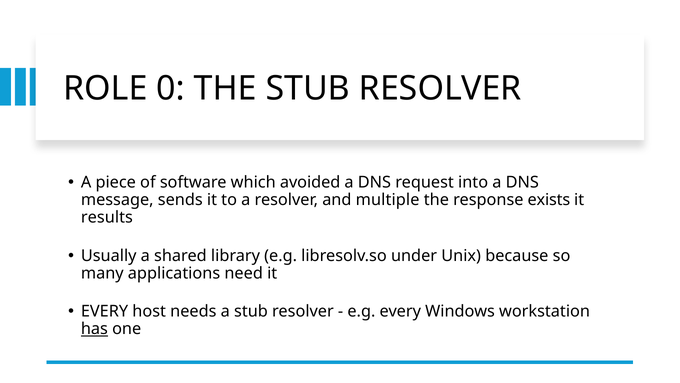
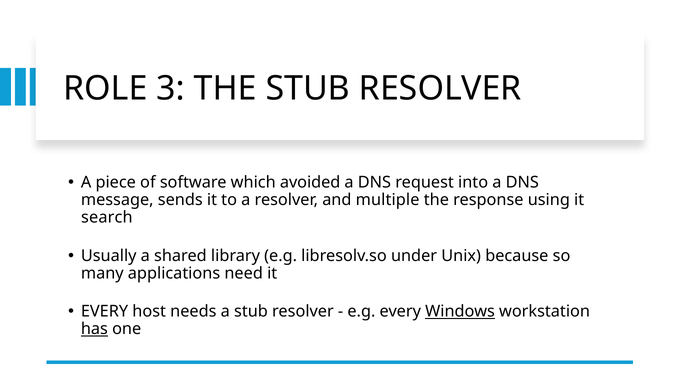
0: 0 -> 3 (171, 88)
exists: exists -> using (549, 200)
results: results -> search (107, 217)
Windows underline: none -> present (460, 311)
